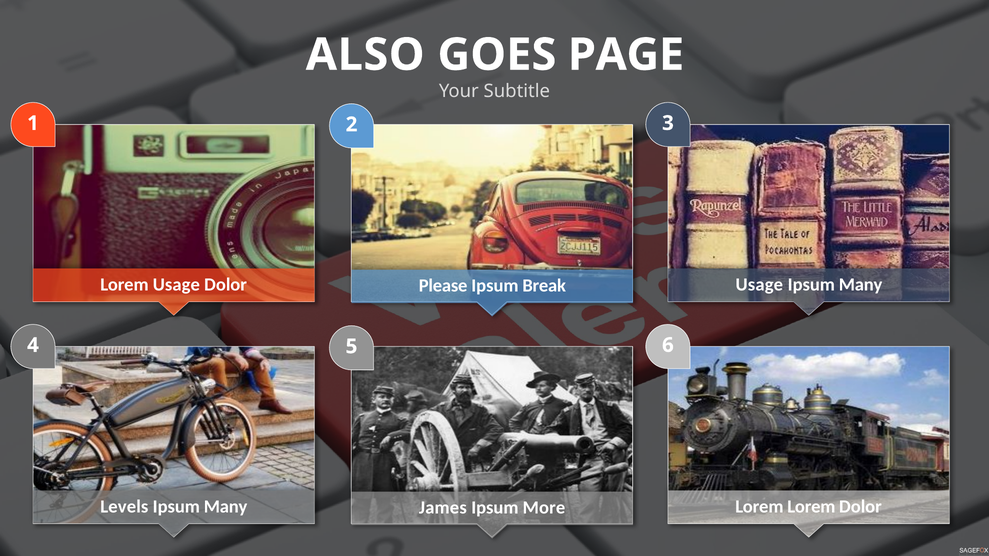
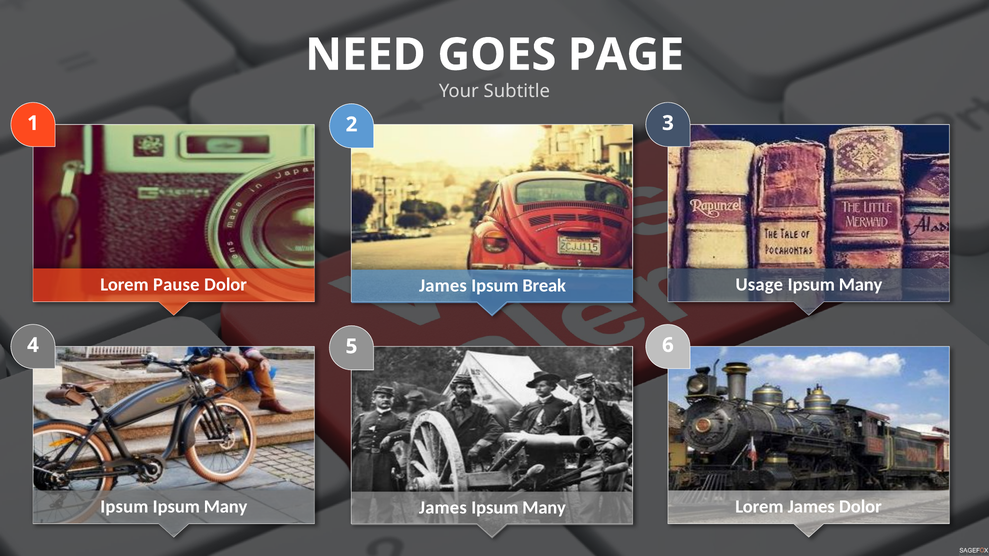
ALSO: ALSO -> NEED (365, 55)
Lorem Usage: Usage -> Pause (176, 285)
Please: Please -> James (443, 286)
Levels: Levels -> Ipsum (124, 507)
Lorem Lorem: Lorem -> James (811, 507)
More: More -> Many (544, 508)
